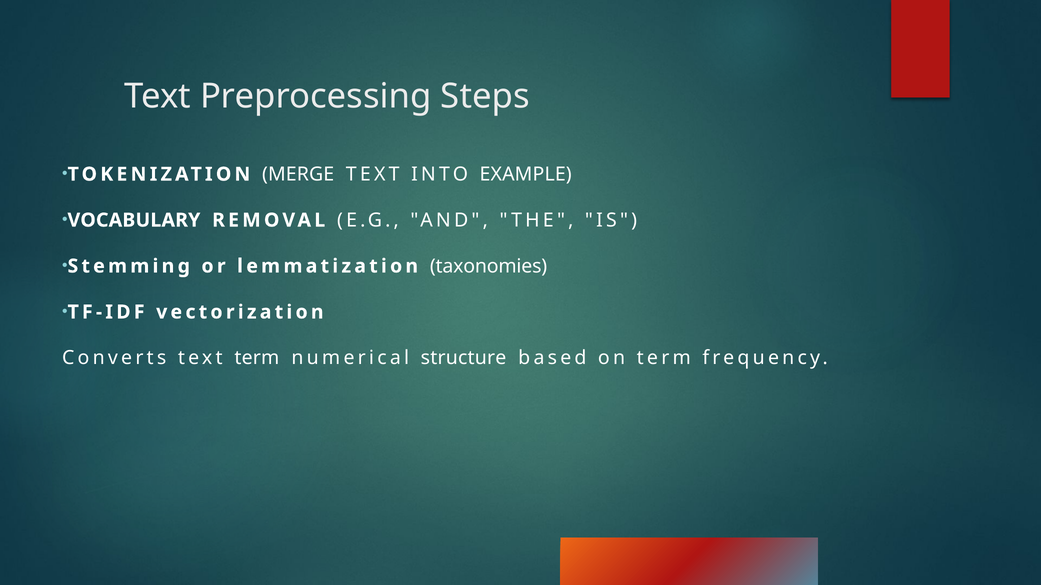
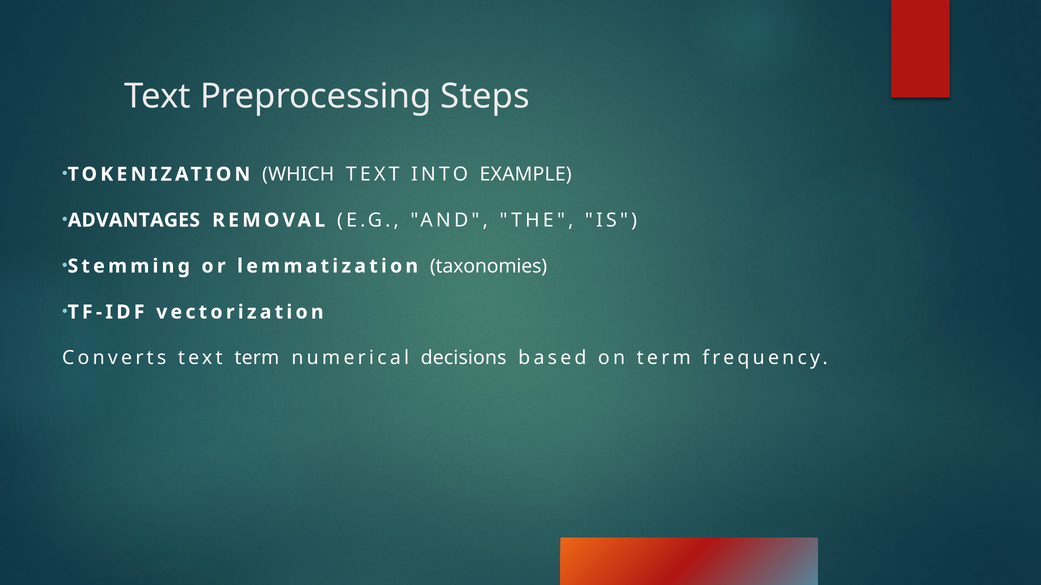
MERGE: MERGE -> WHICH (298, 174)
VOCABULARY: VOCABULARY -> ADVANTAGES (134, 220)
structure: structure -> decisions (464, 358)
